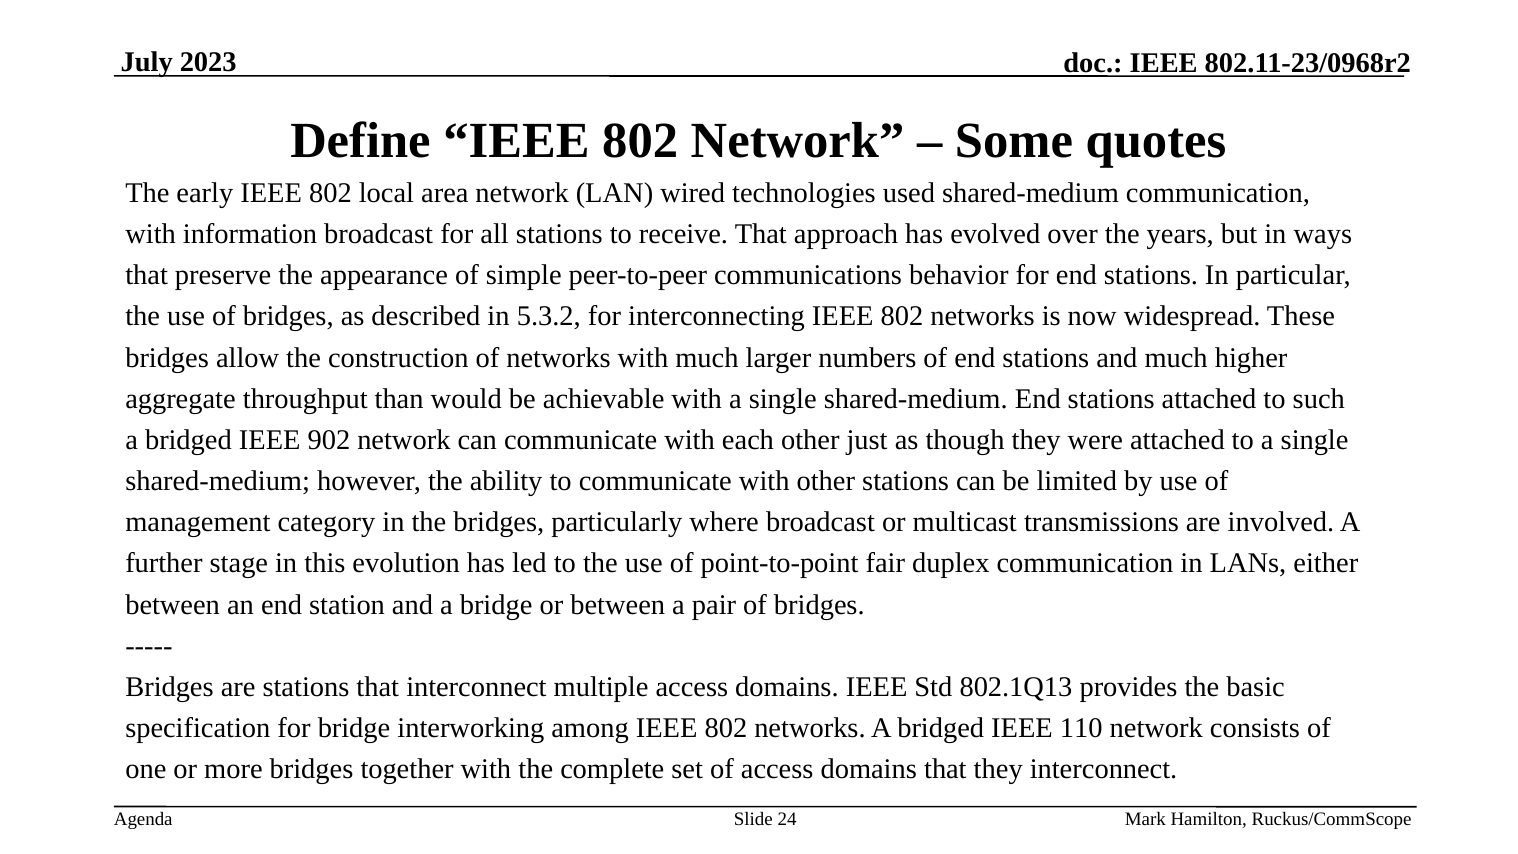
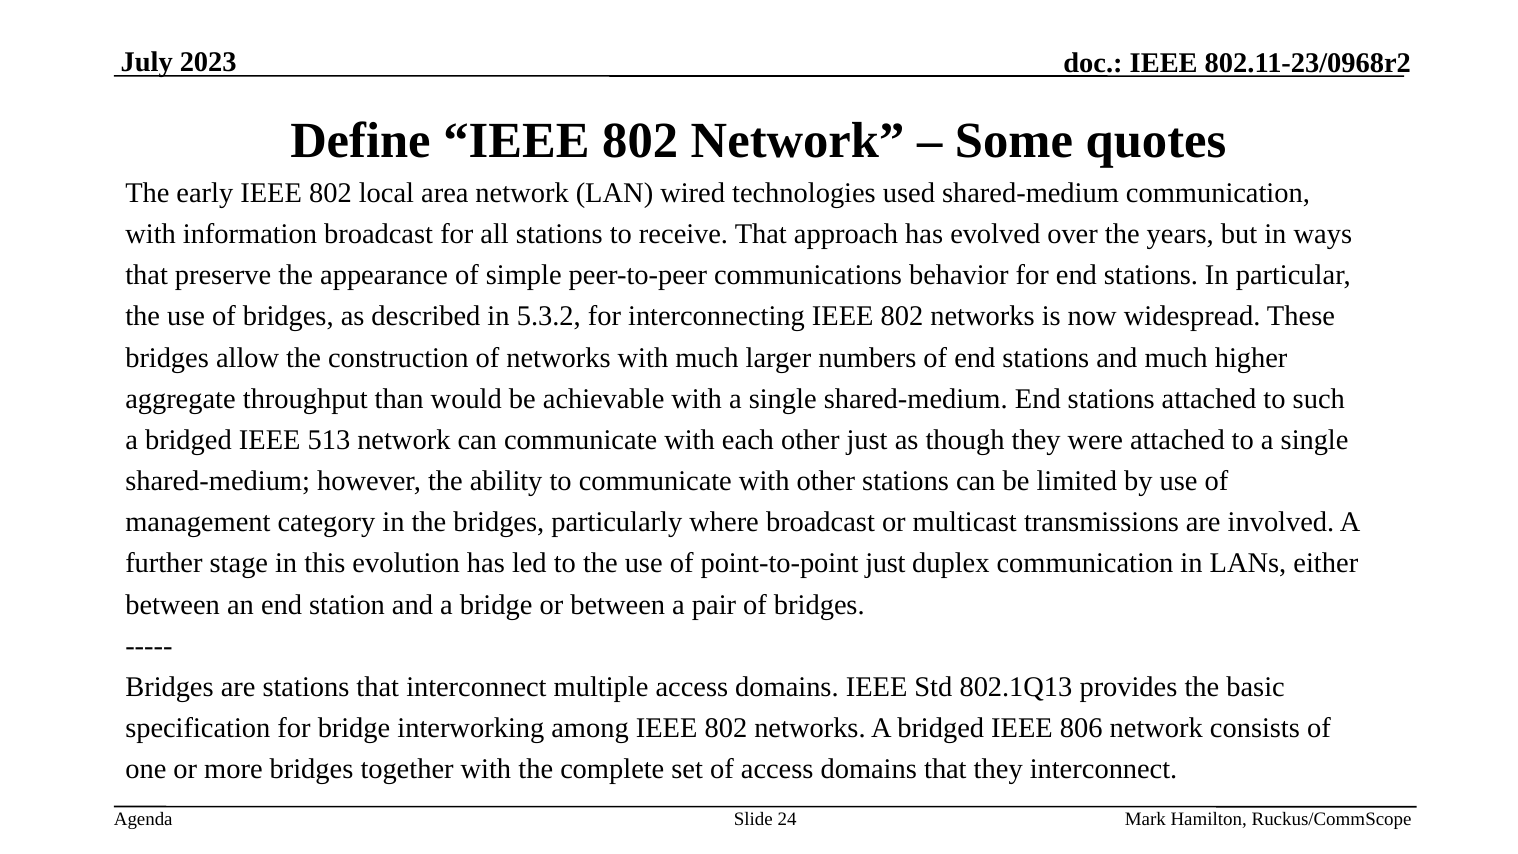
902: 902 -> 513 (329, 440)
point-to-point fair: fair -> just (885, 563)
110: 110 -> 806 (1081, 728)
